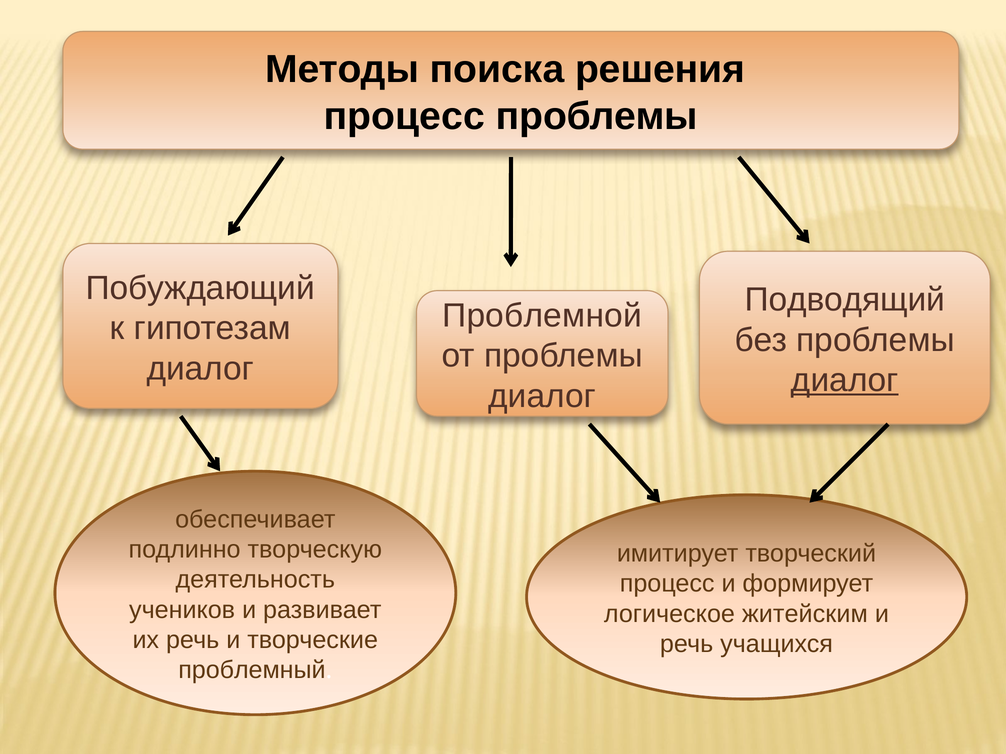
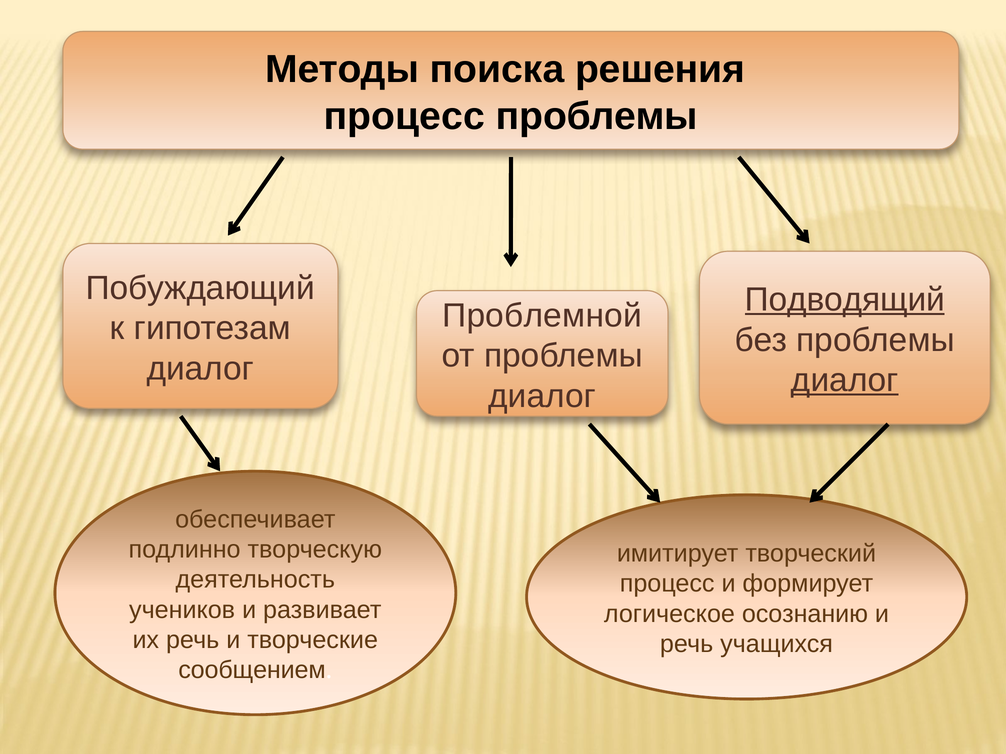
Подводящий underline: none -> present (845, 300)
житейским: житейским -> осознанию (805, 614)
проблемный: проблемный -> сообщением (252, 671)
